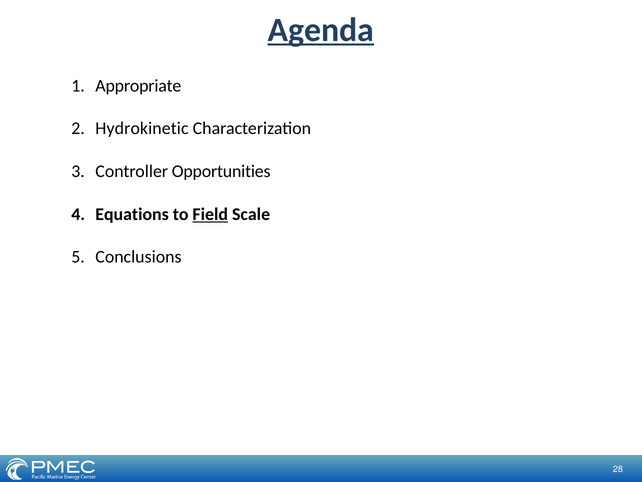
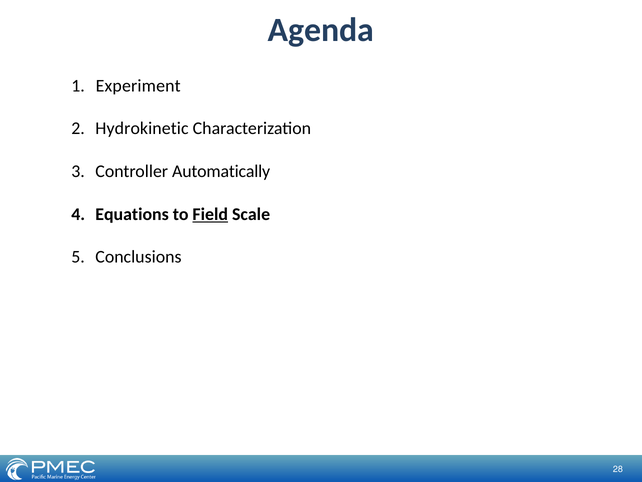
Agenda underline: present -> none (321, 30)
Appropriate: Appropriate -> Experiment (138, 86)
Opportunities: Opportunities -> Automatically (221, 171)
